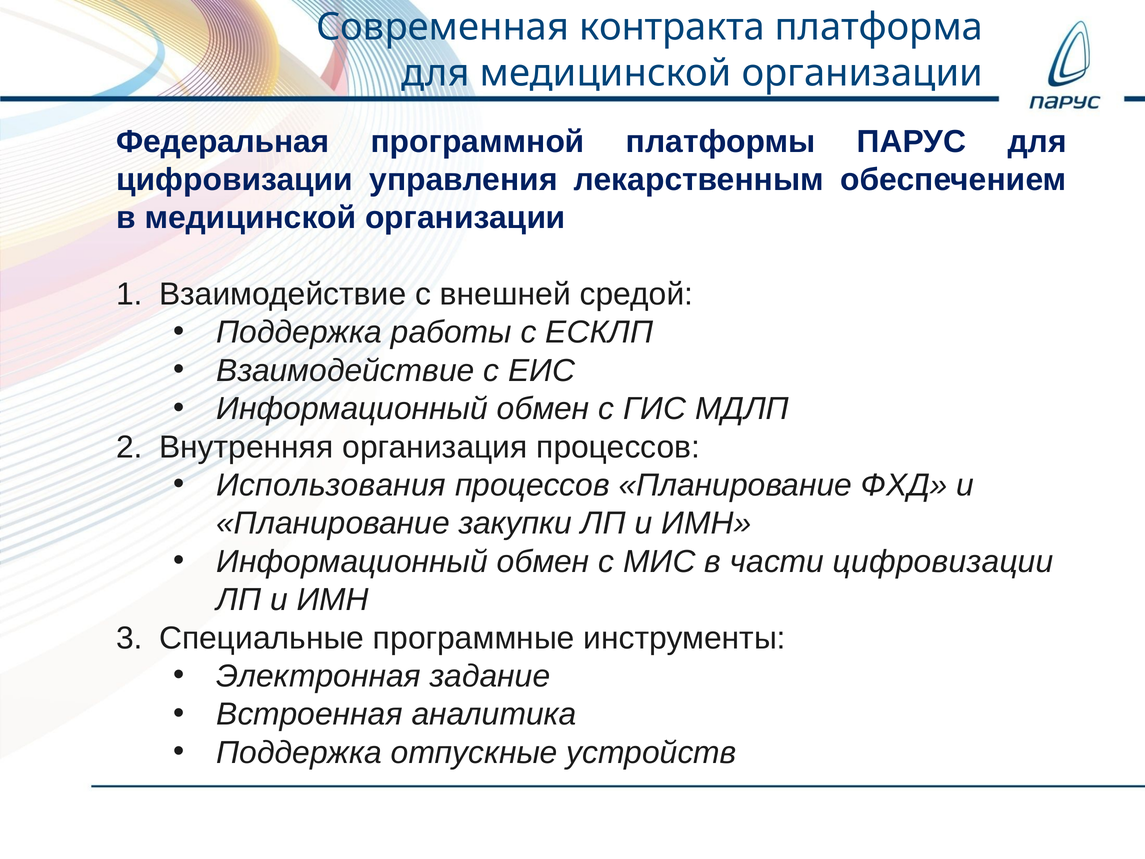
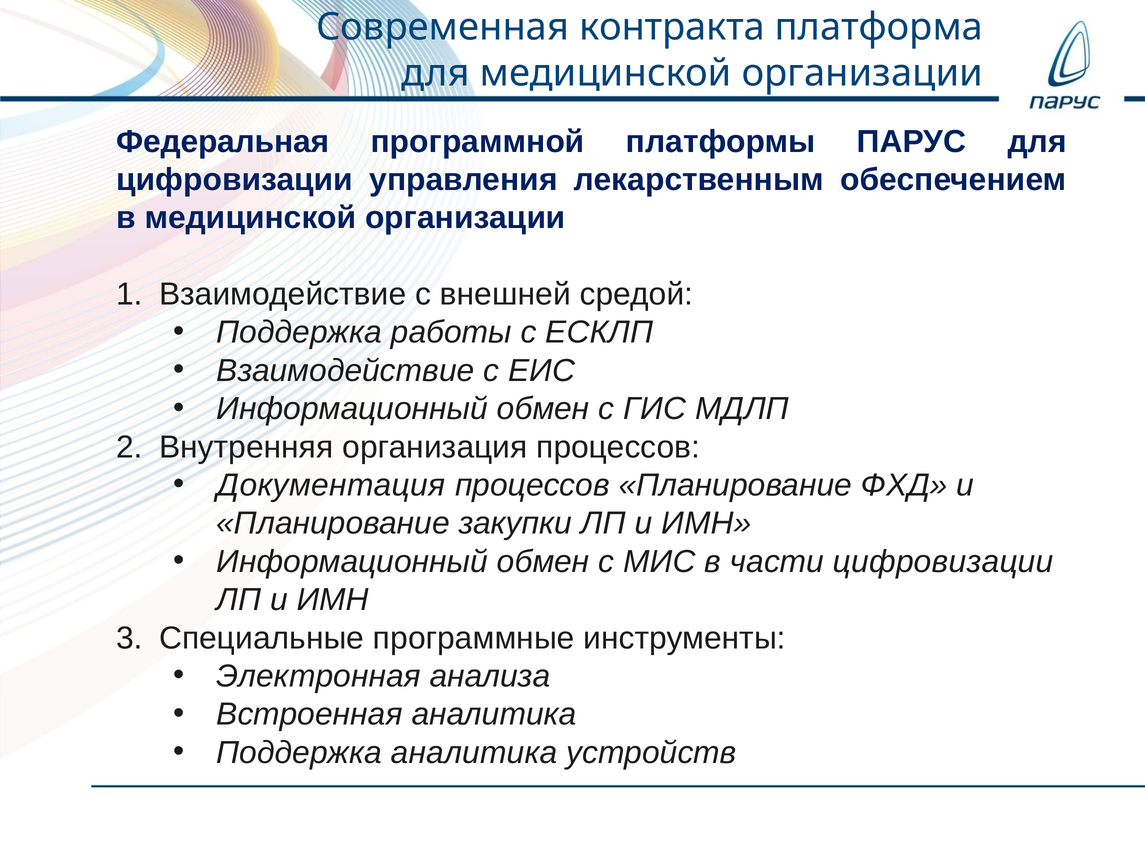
Использования: Использования -> Документация (331, 485)
задание: задание -> анализа (490, 676)
Поддержка отпускные: отпускные -> аналитика (474, 752)
